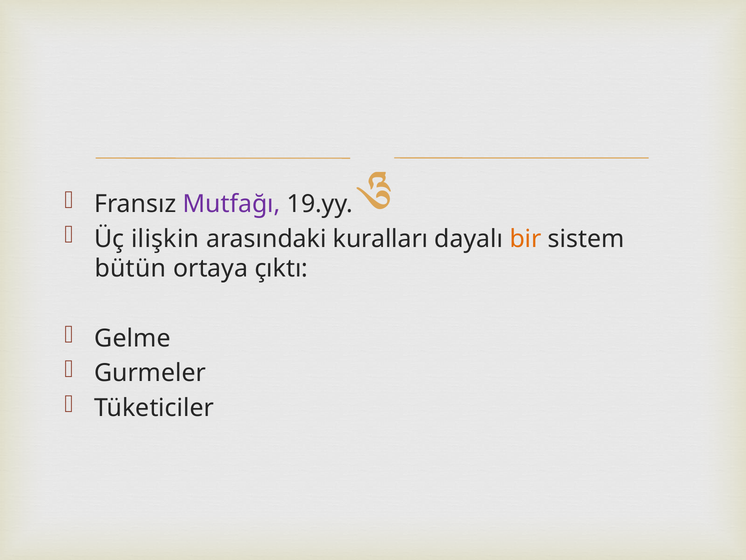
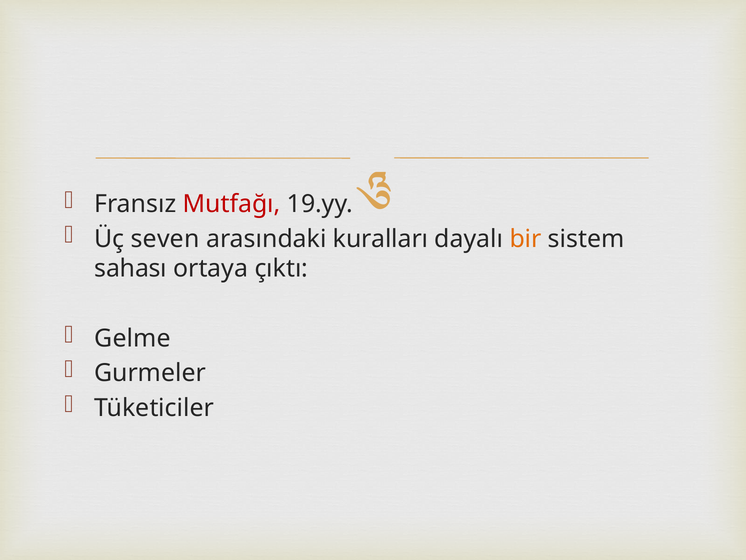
Mutfağı colour: purple -> red (232, 204)
ilişkin: ilişkin -> seven (165, 239)
bütün: bütün -> sahası (131, 268)
